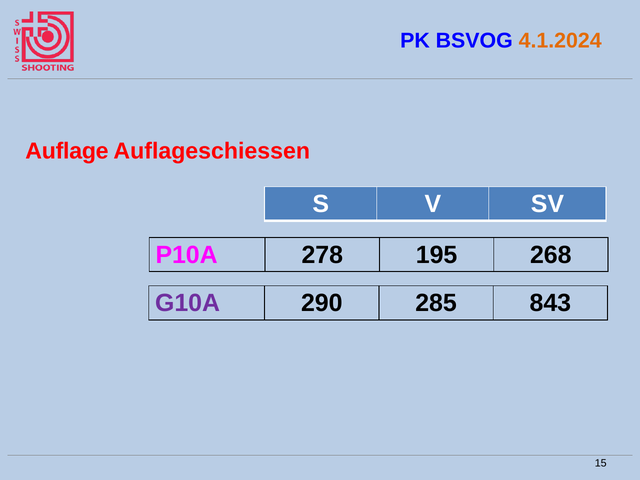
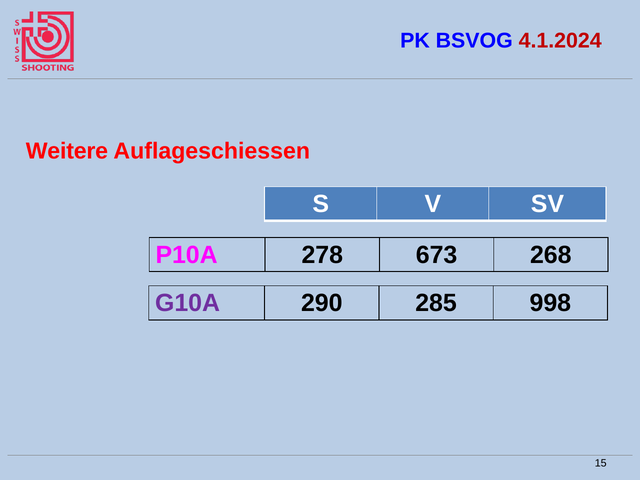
4.1.2024 colour: orange -> red (560, 41)
Auflage: Auflage -> Weitere (67, 151)
195: 195 -> 673 (437, 255)
843: 843 -> 998 (550, 303)
